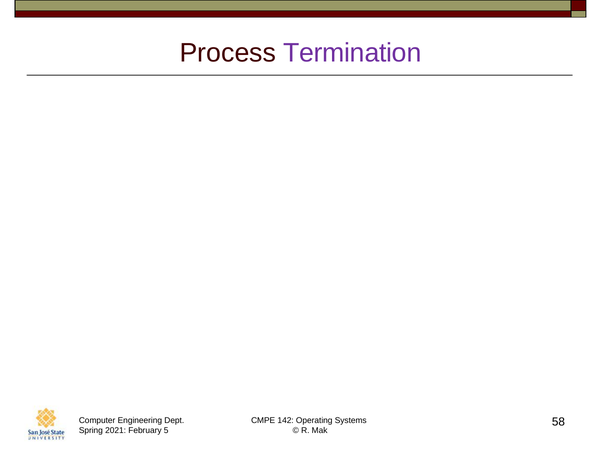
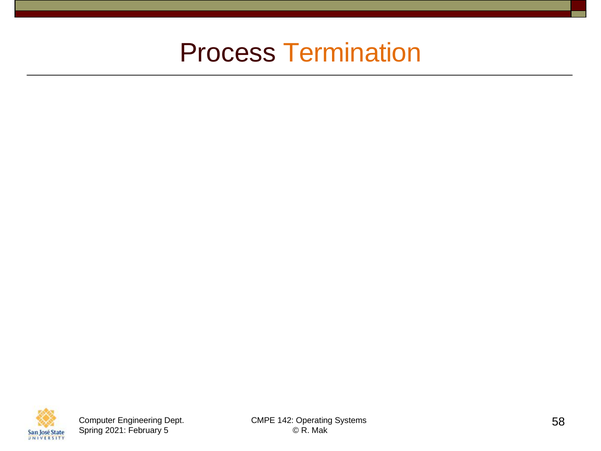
Termination colour: purple -> orange (352, 53)
